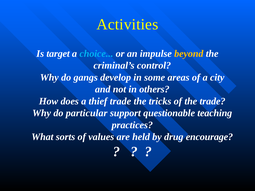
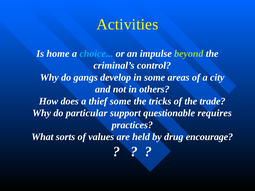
target: target -> home (58, 54)
beyond colour: yellow -> light green (189, 54)
thief trade: trade -> some (120, 101)
teaching: teaching -> requires (215, 113)
